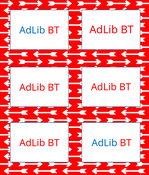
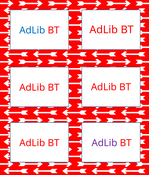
AdLib colour: blue -> purple (104, 143)
